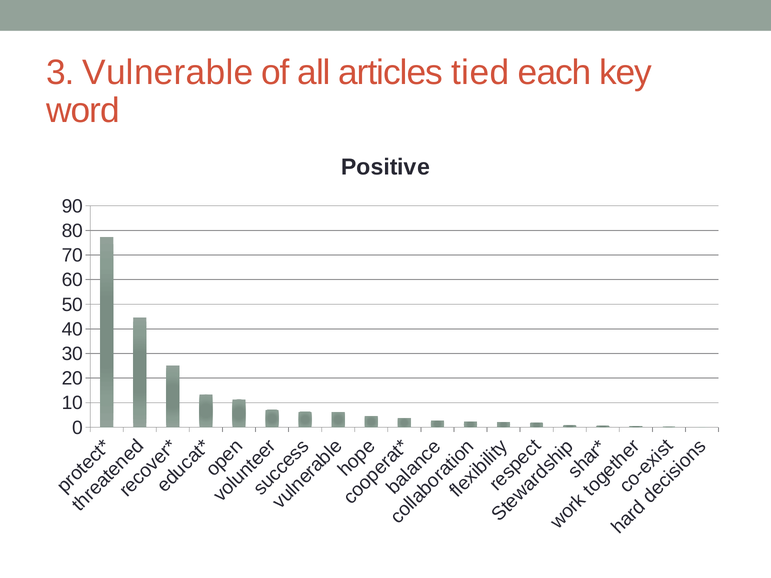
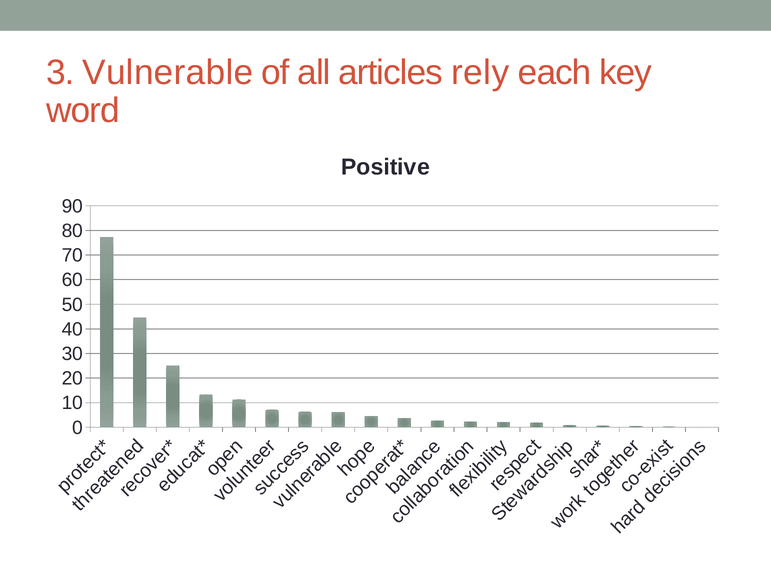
tied: tied -> rely (480, 72)
